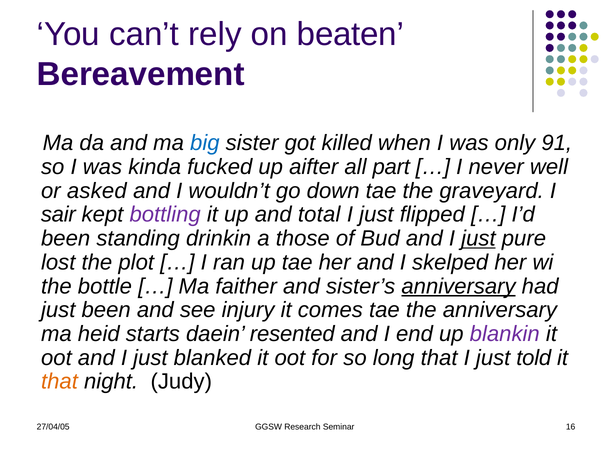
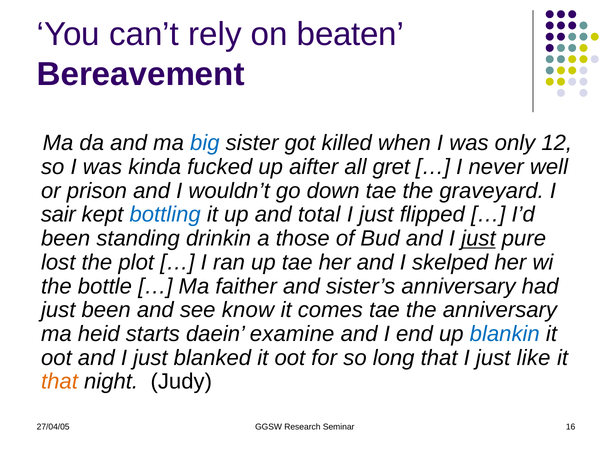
91: 91 -> 12 (557, 143)
part: part -> gret (391, 167)
asked: asked -> prison (97, 191)
bottling colour: purple -> blue (165, 215)
anniversary underline: present -> none (459, 286)
injury: injury -> know (248, 310)
resented: resented -> examine (292, 334)
blankin colour: purple -> blue (505, 334)
told: told -> like (534, 358)
